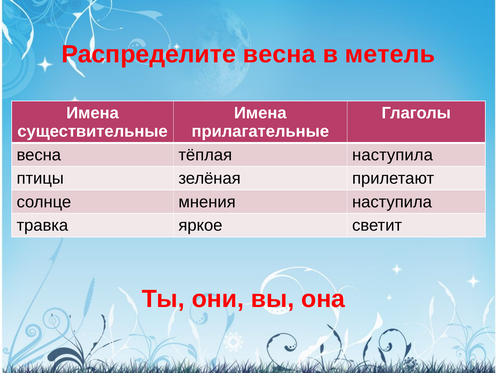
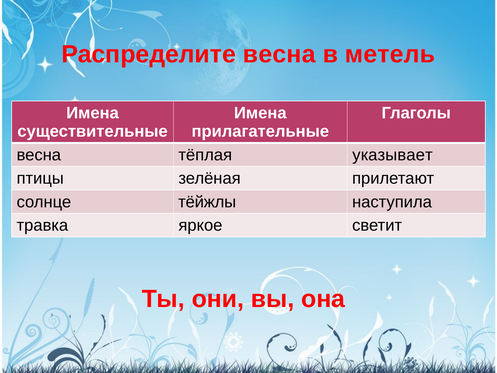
тёплая наступила: наступила -> указывает (393, 155)
мнения: мнения -> тёйжлы (207, 202)
